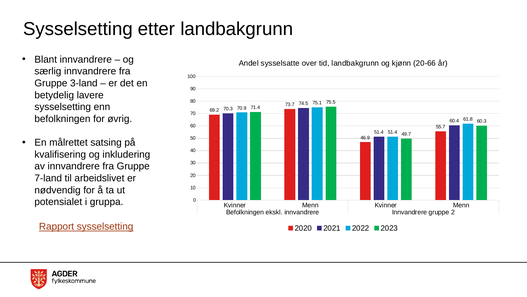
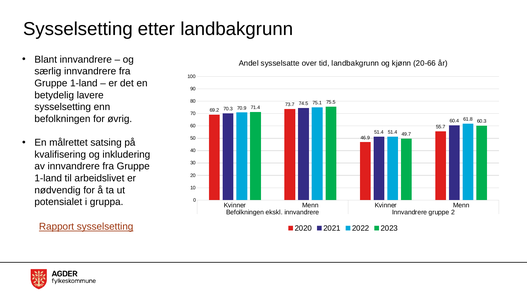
3-land: 3-land -> 1-land (84, 83)
7-land: 7-land -> 1-land (48, 178)
